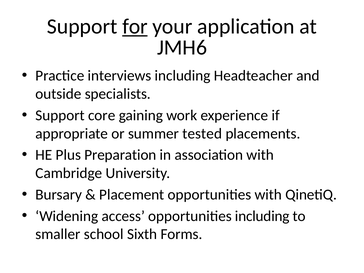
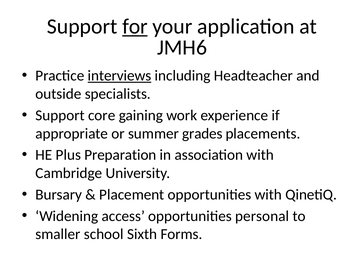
interviews underline: none -> present (120, 76)
tested: tested -> grades (202, 134)
opportunities including: including -> personal (262, 216)
